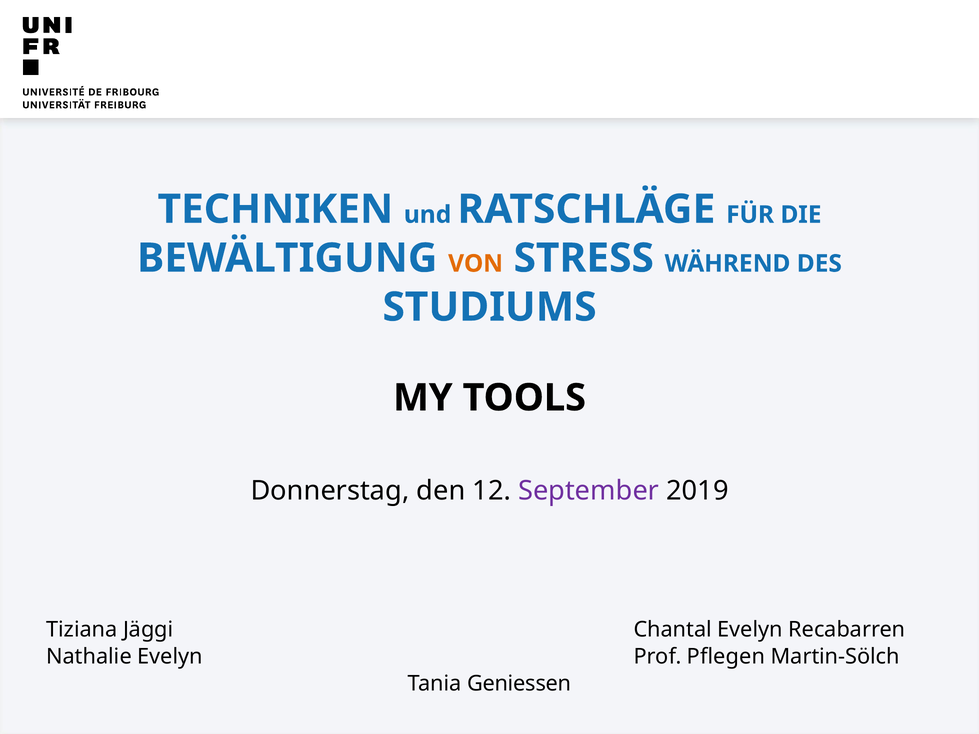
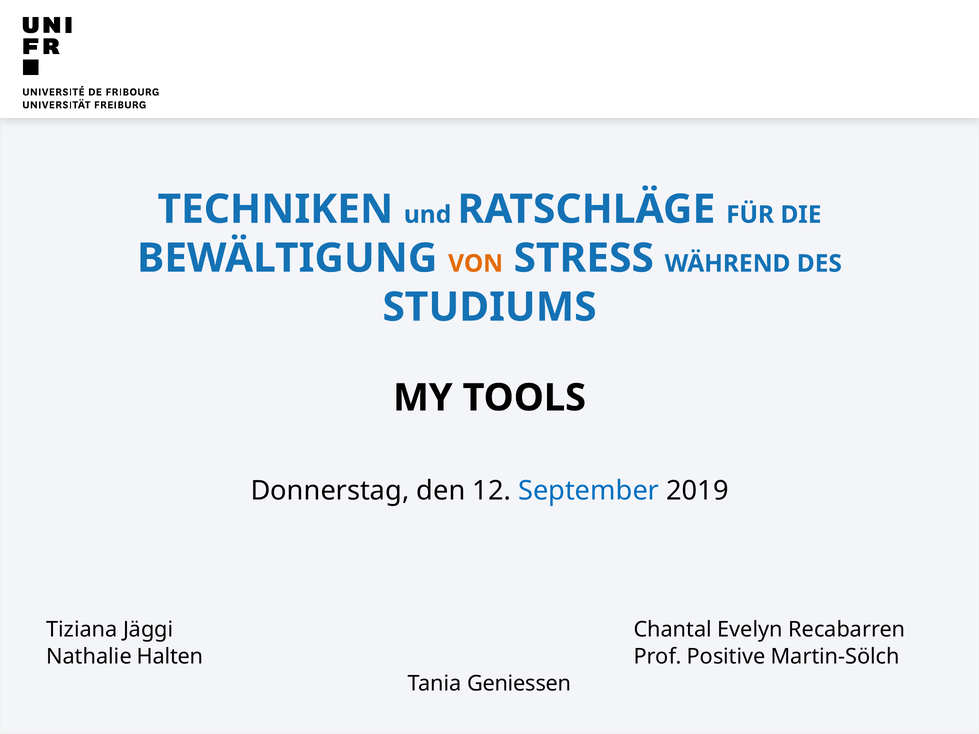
September colour: purple -> blue (589, 491)
Evelyn: Evelyn -> Halten (170, 657)
Pflegen: Pflegen -> Positive (726, 657)
